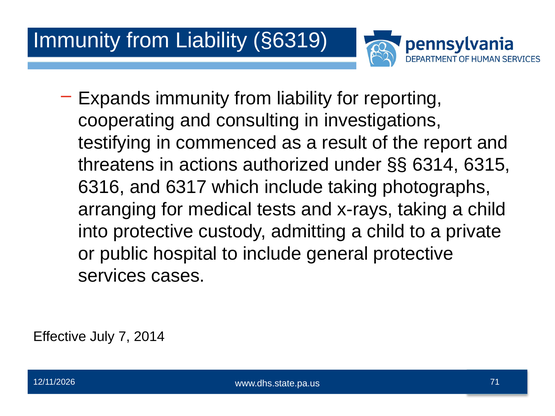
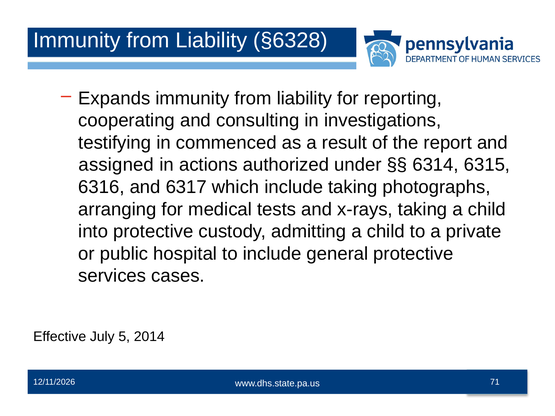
§6319: §6319 -> §6328 (290, 41)
threatens: threatens -> assigned (116, 165)
7: 7 -> 5 (124, 337)
